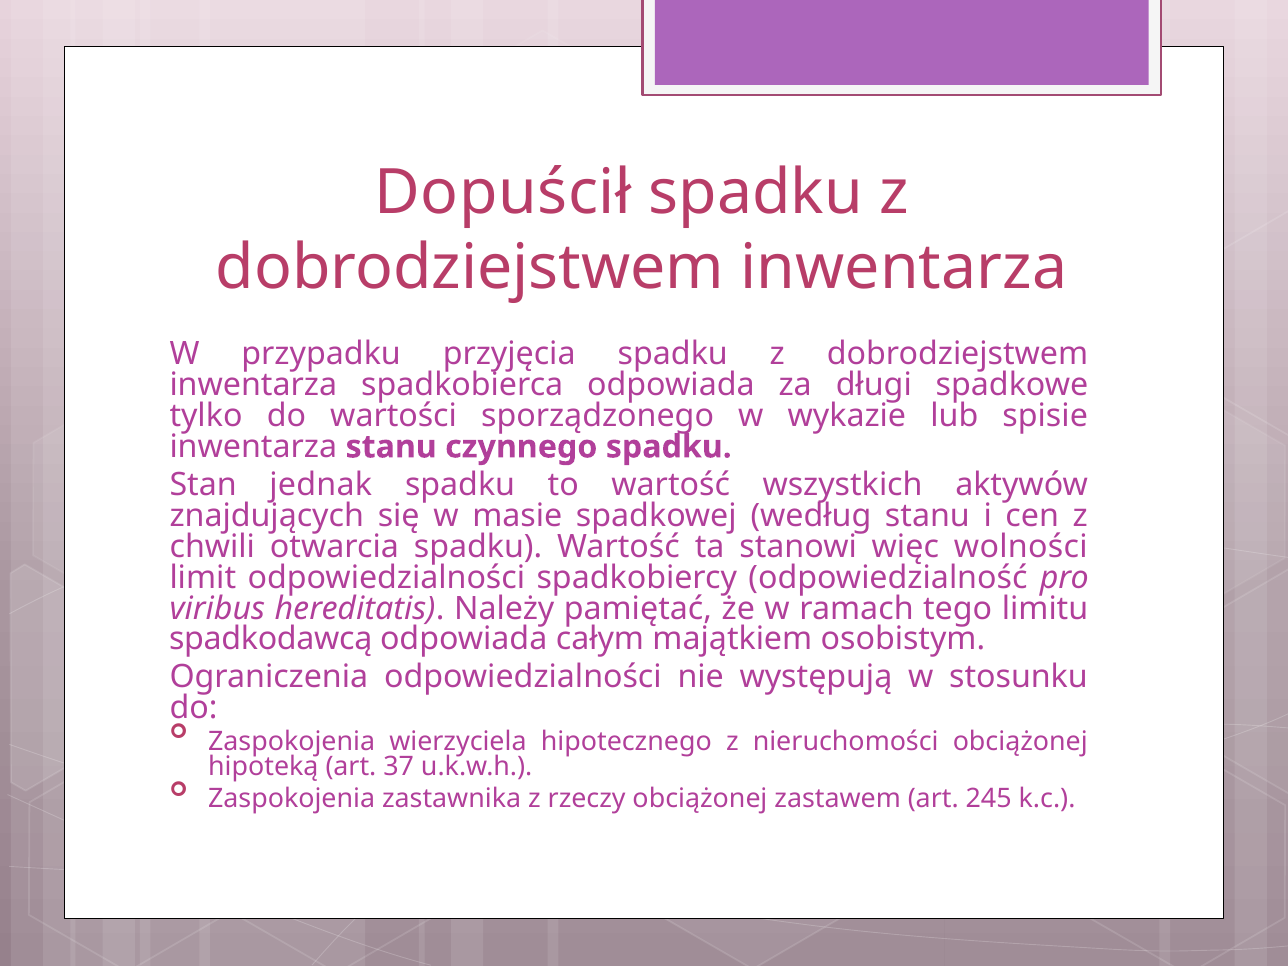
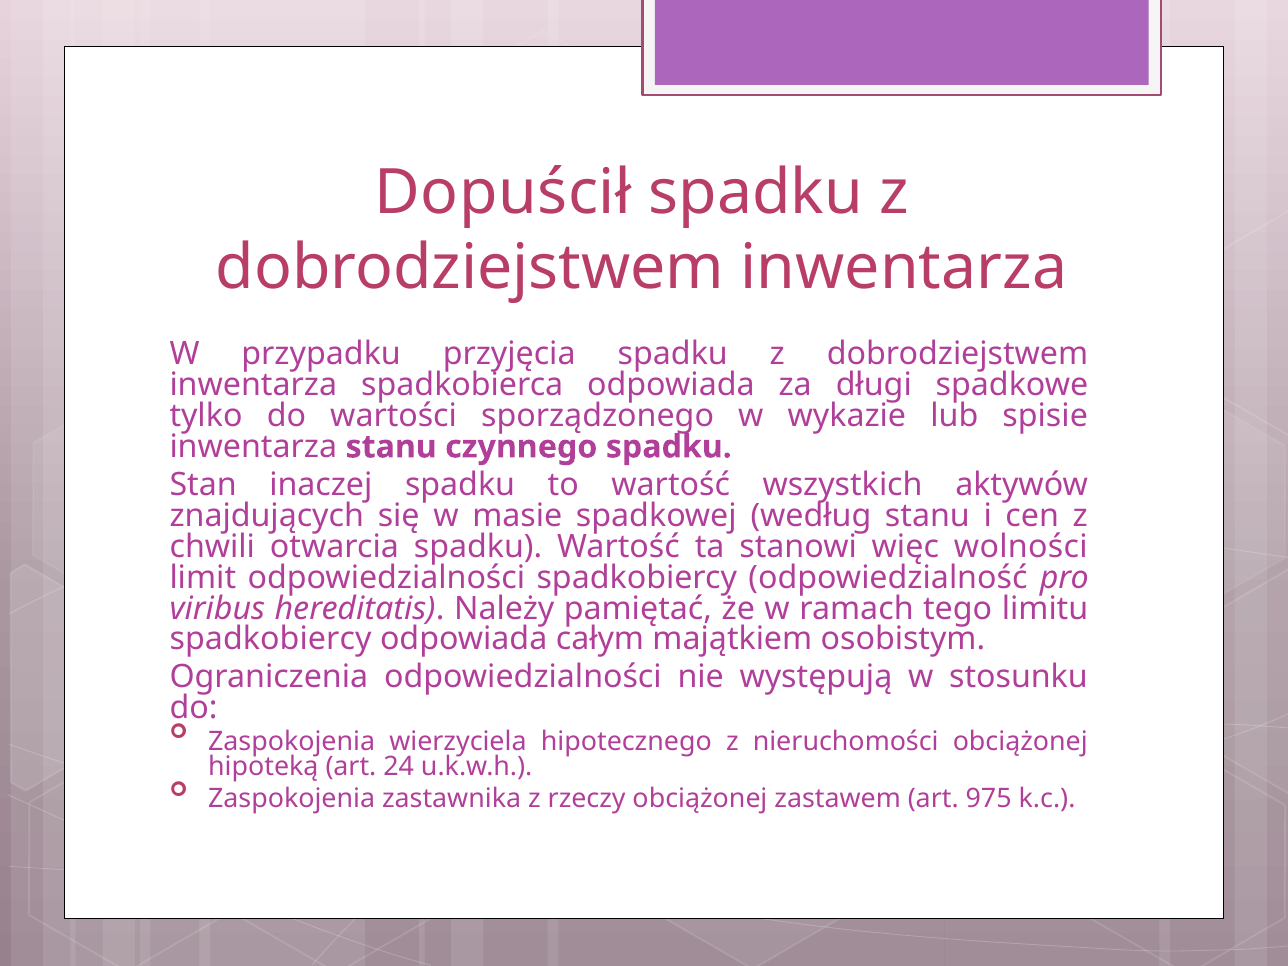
jednak: jednak -> inaczej (321, 485)
spadkodawcą: spadkodawcą -> spadkobiercy (271, 639)
37: 37 -> 24 (399, 767)
245: 245 -> 975 (989, 798)
